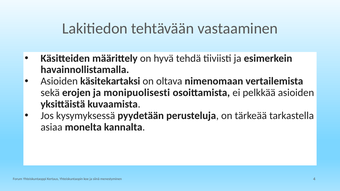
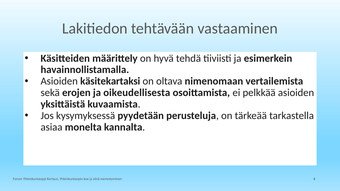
monipuolisesti: monipuolisesti -> oikeudellisesta (137, 93)
